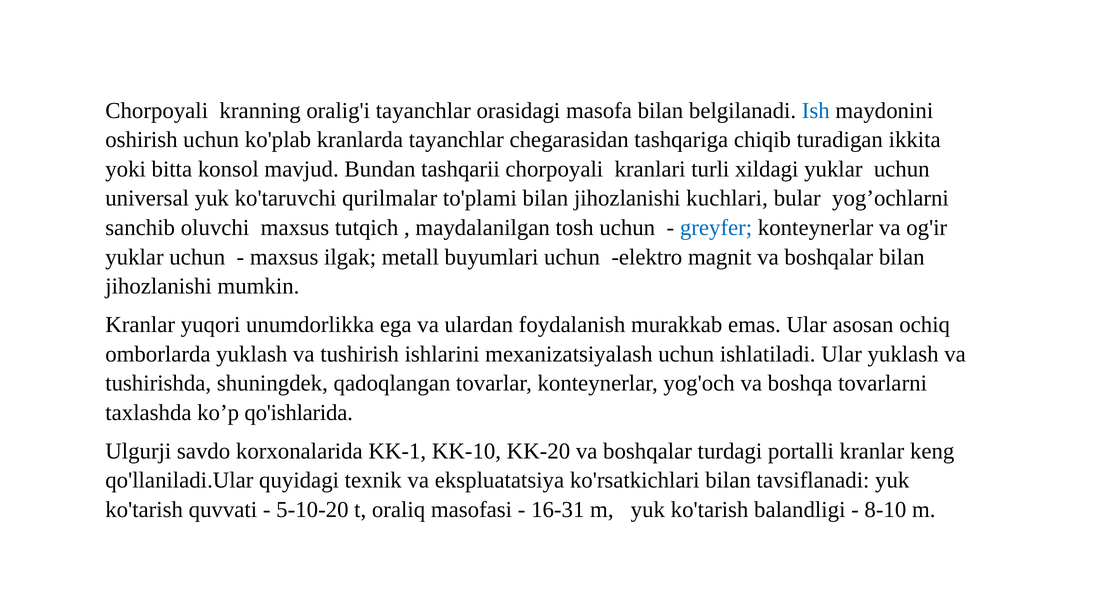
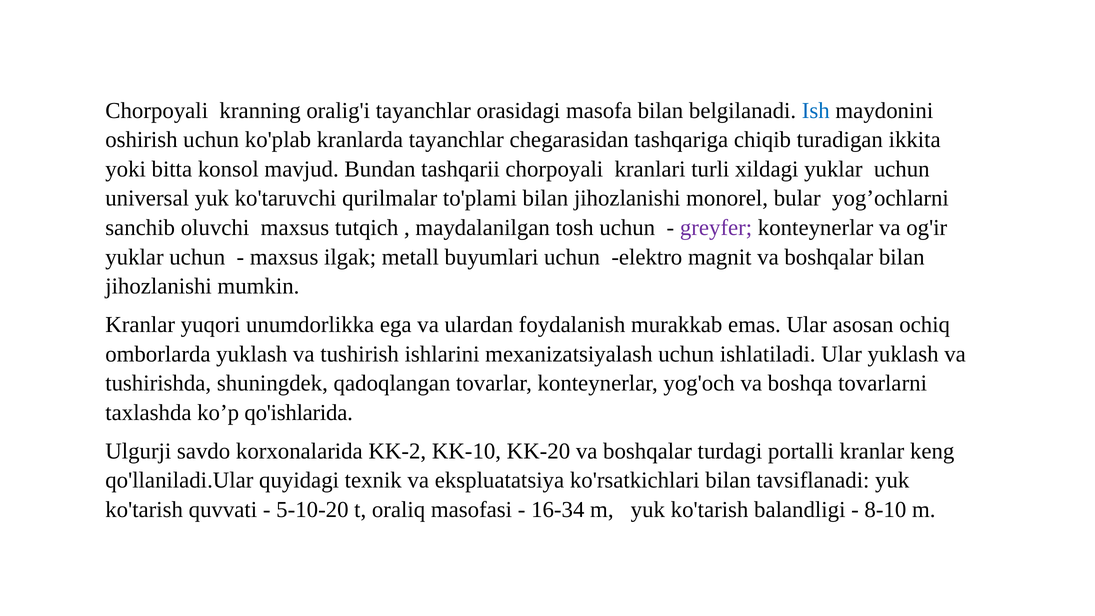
kuchlari: kuchlari -> monorel (727, 198)
greyfer colour: blue -> purple (716, 228)
KK-1: KK-1 -> KK-2 (397, 451)
16-31: 16-31 -> 16-34 (558, 510)
